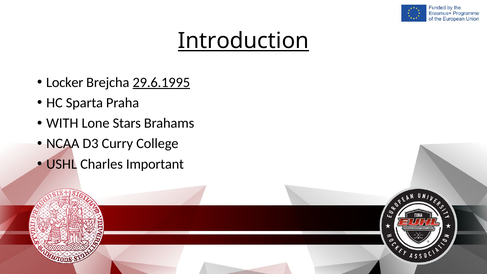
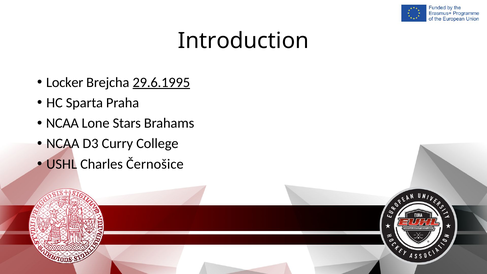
Introduction underline: present -> none (243, 41)
WITH: WITH -> NCAA (62, 123)
Important: Important -> Černošice (155, 164)
